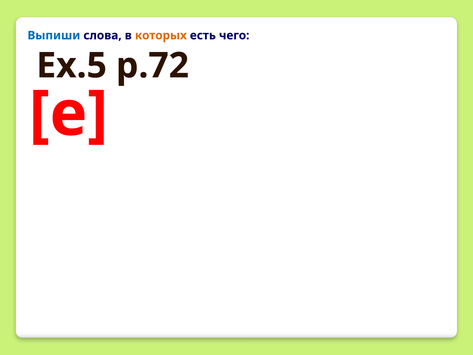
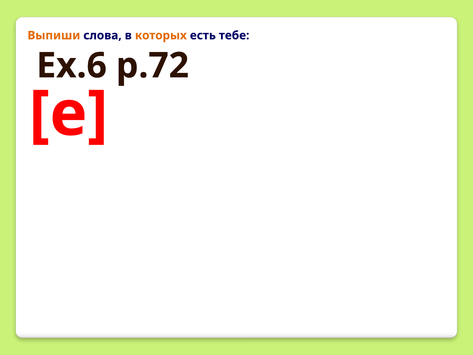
Выпиши colour: blue -> orange (54, 35)
чего: чего -> тебе (234, 35)
Ex.5: Ex.5 -> Ex.6 (72, 66)
